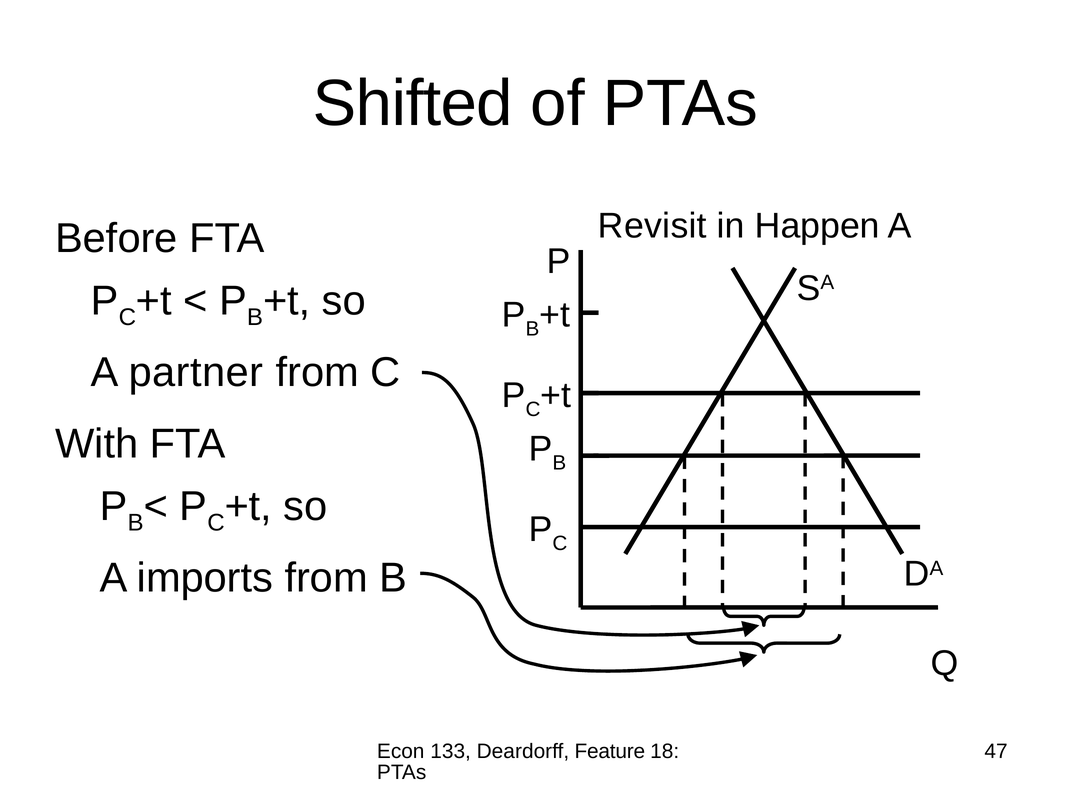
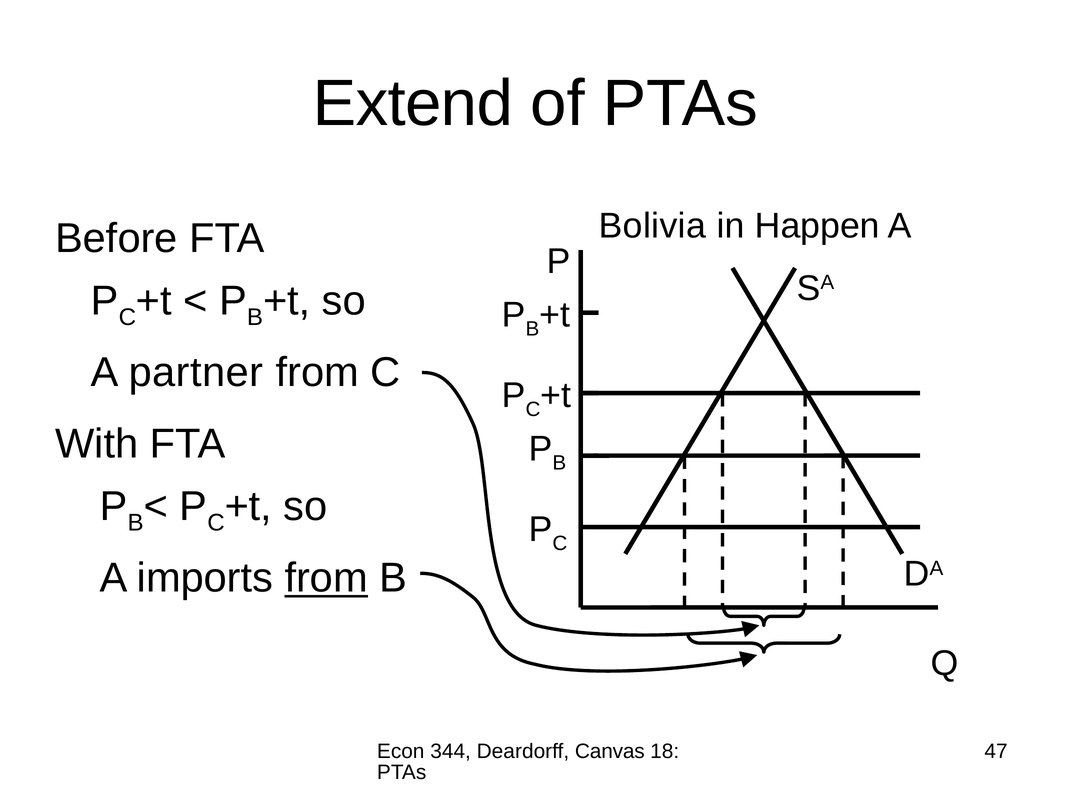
Shifted: Shifted -> Extend (413, 104)
Revisit: Revisit -> Bolivia (652, 226)
from underline: none -> present (326, 578)
133: 133 -> 344 (451, 751)
Feature: Feature -> Canvas (610, 751)
